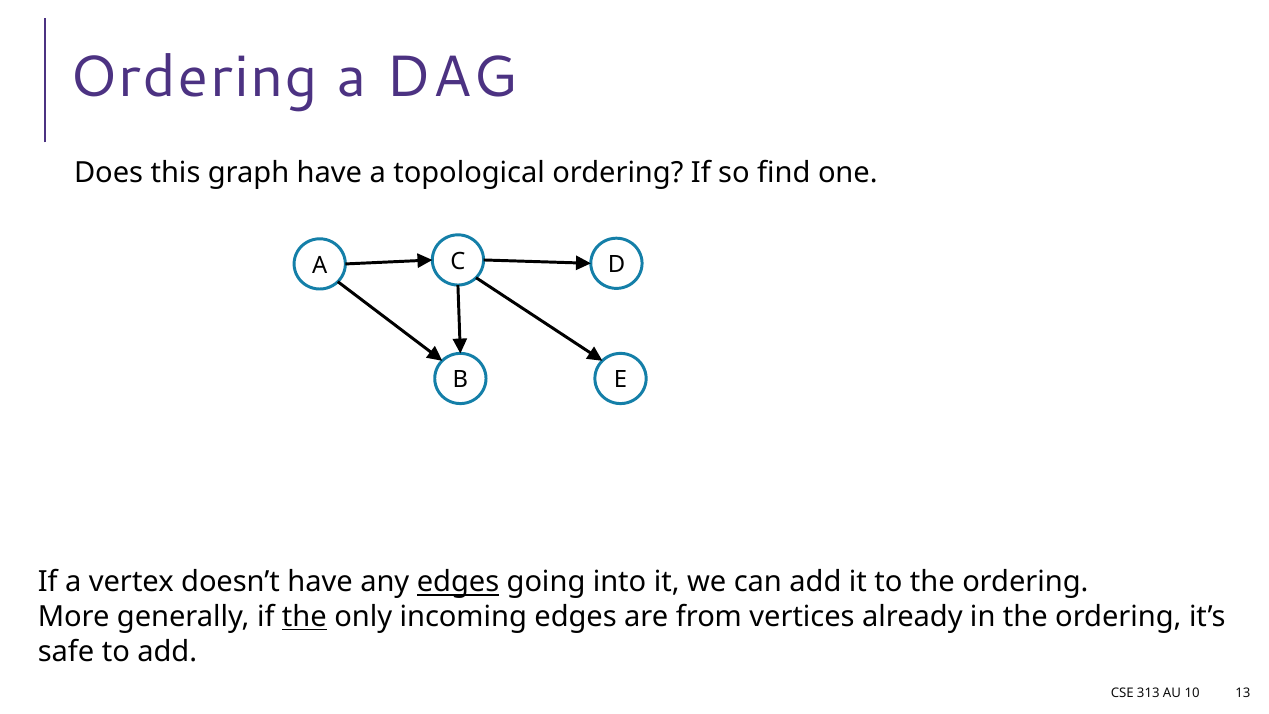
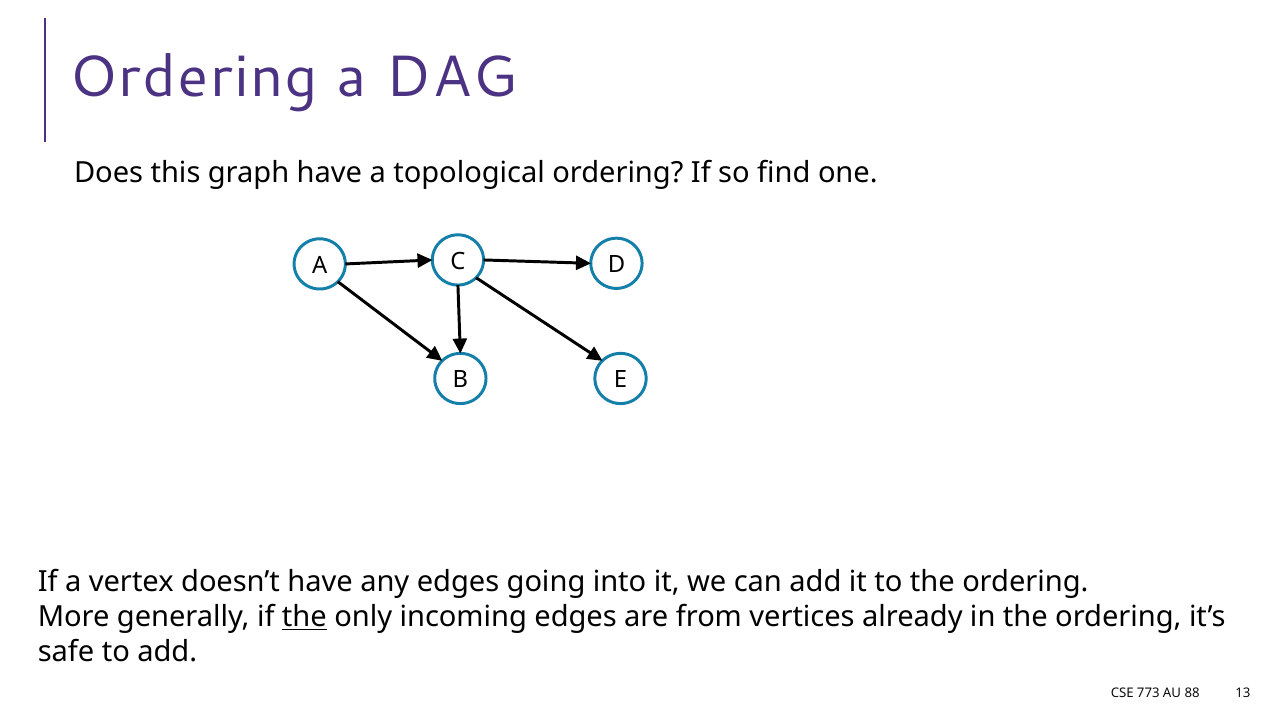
edges underline: present -> none (458, 582)
313: 313 -> 773 (1148, 693)
10: 10 -> 88 (1192, 693)
